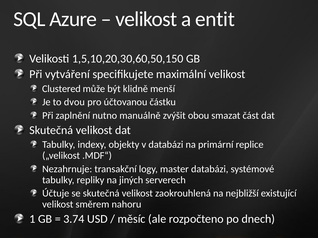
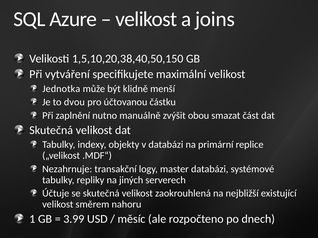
entit: entit -> joins (215, 19)
1,5,10,20,30,60,50,150: 1,5,10,20,30,60,50,150 -> 1,5,10,20,38,40,50,150 (128, 59)
Clustered: Clustered -> Jednotka (61, 89)
3.74: 3.74 -> 3.99 (74, 219)
